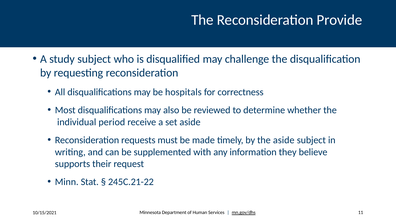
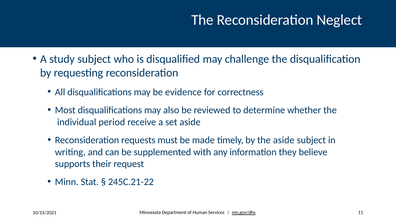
Provide: Provide -> Neglect (339, 20)
hospitals: hospitals -> evidence (183, 92)
